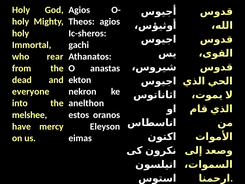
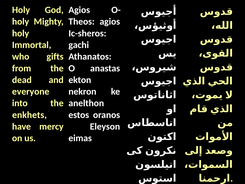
rear: rear -> gifts (55, 57)
melshee: melshee -> enkhets (29, 115)
